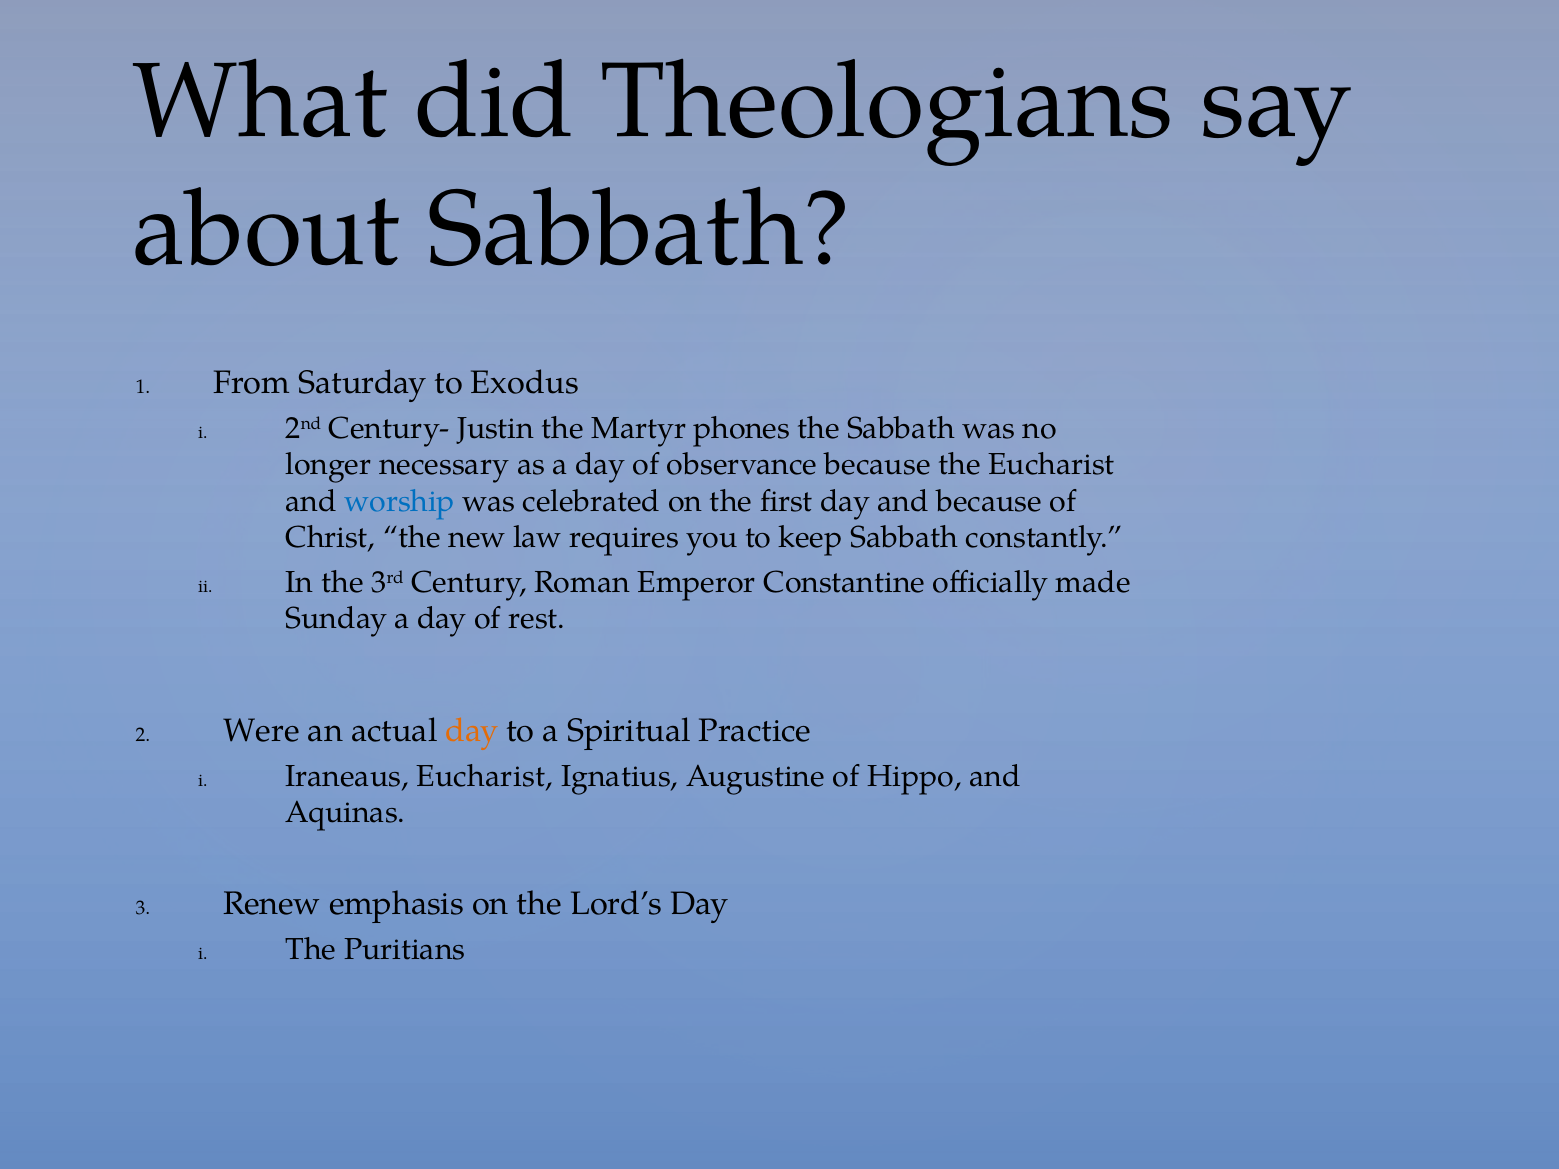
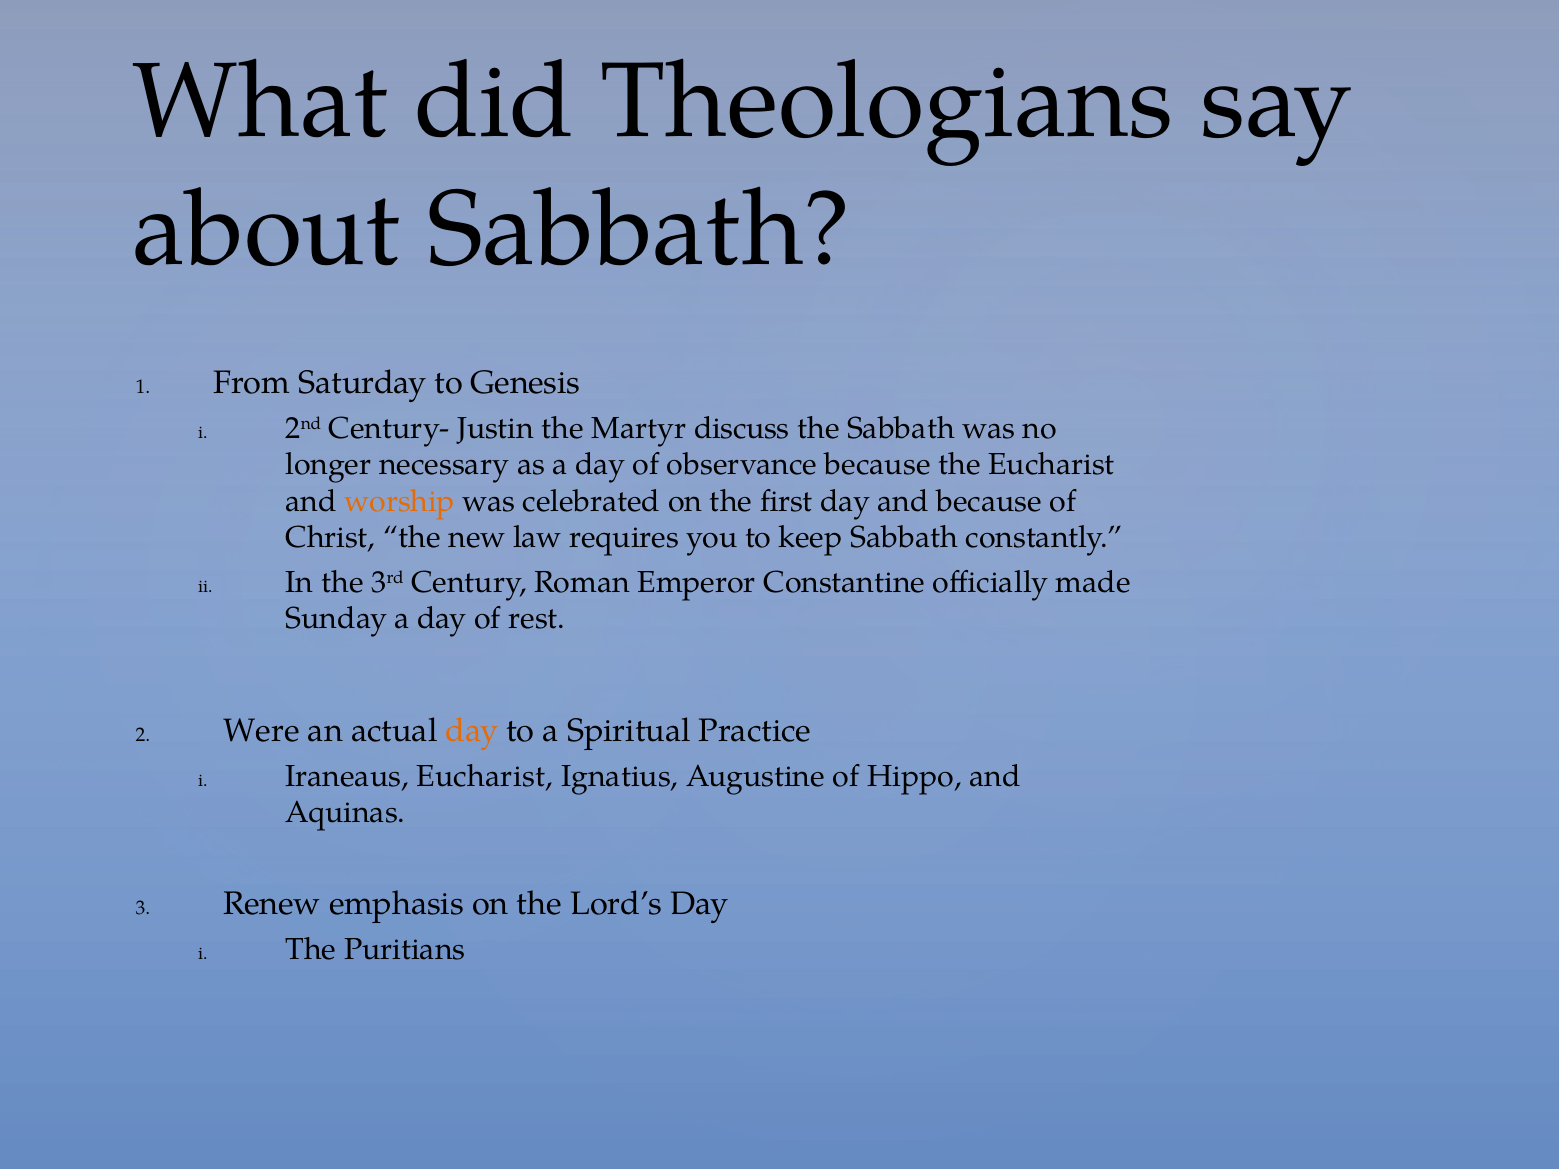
Exodus: Exodus -> Genesis (525, 383)
phones: phones -> discuss (742, 429)
worship colour: blue -> orange (400, 501)
